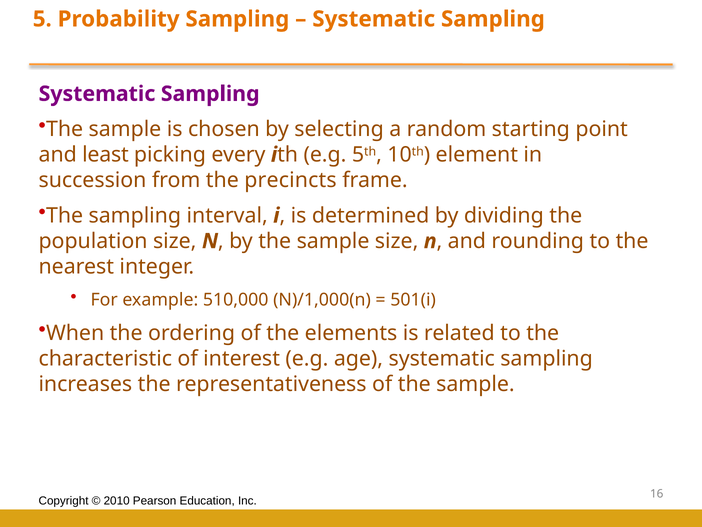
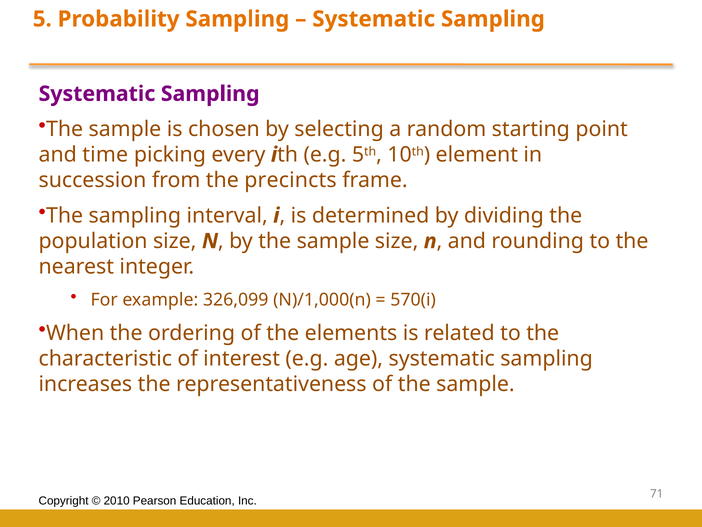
least: least -> time (105, 155)
510,000: 510,000 -> 326,099 (236, 299)
501(i: 501(i -> 570(i (413, 299)
16: 16 -> 71 (657, 494)
